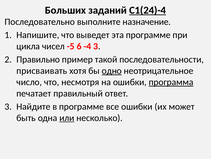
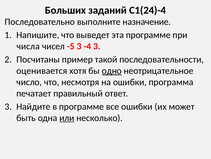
С1(24)-4 underline: present -> none (148, 10)
цикла: цикла -> числа (28, 46)
-5 6: 6 -> 3 (79, 46)
Правильно: Правильно -> Посчитаны (38, 59)
присваивать: присваивать -> оценивается (42, 70)
программа underline: present -> none (171, 82)
